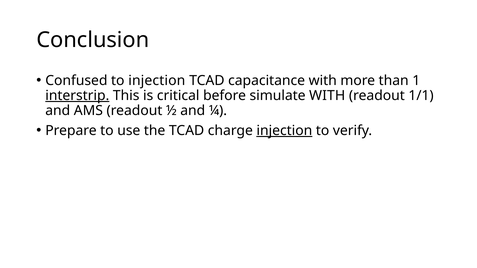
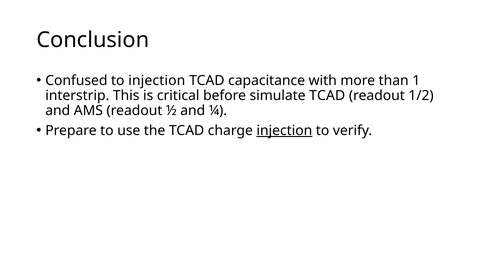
interstrip underline: present -> none (77, 96)
simulate WITH: WITH -> TCAD (327, 96)
1/1: 1/1 -> 1/2 (421, 96)
